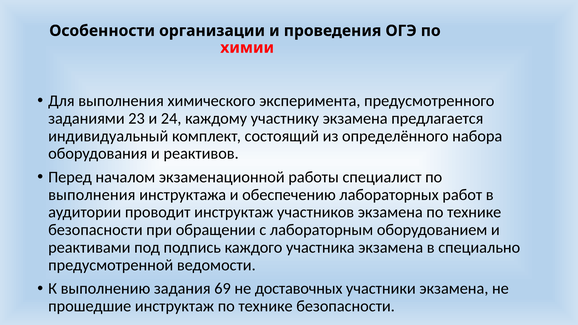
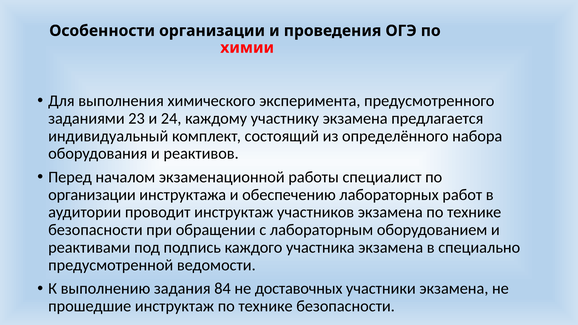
выполнения: выполнения -> организации (92, 195)
69: 69 -> 84 (223, 289)
